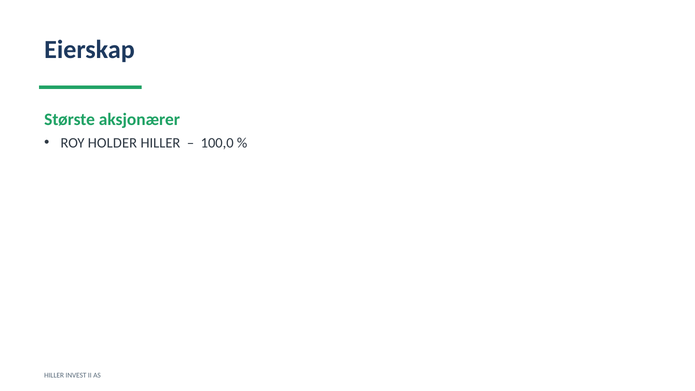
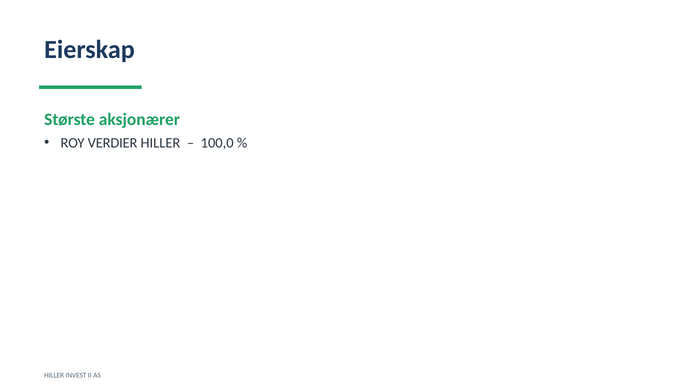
HOLDER: HOLDER -> VERDIER (113, 143)
